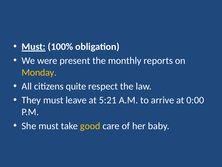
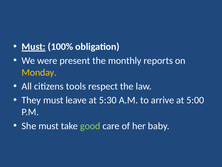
quite: quite -> tools (76, 86)
5:21: 5:21 -> 5:30 (108, 100)
0:00: 0:00 -> 5:00 (195, 100)
good colour: yellow -> light green (90, 126)
